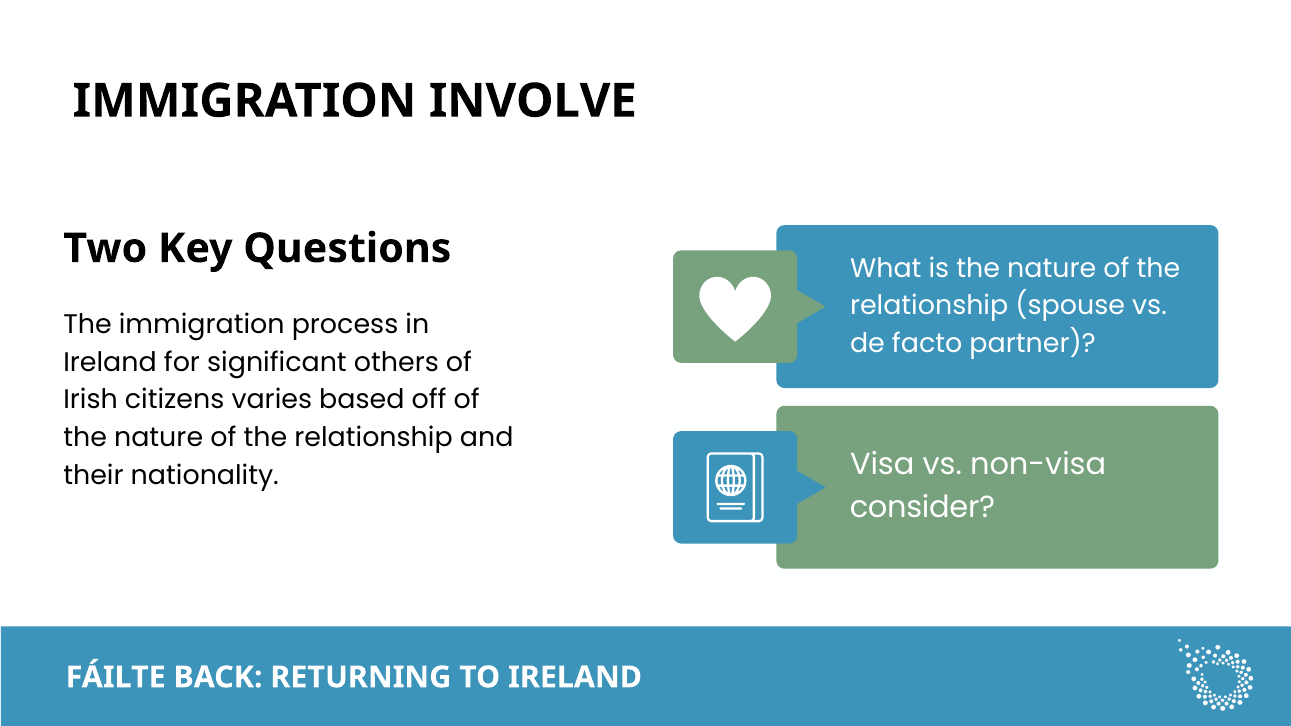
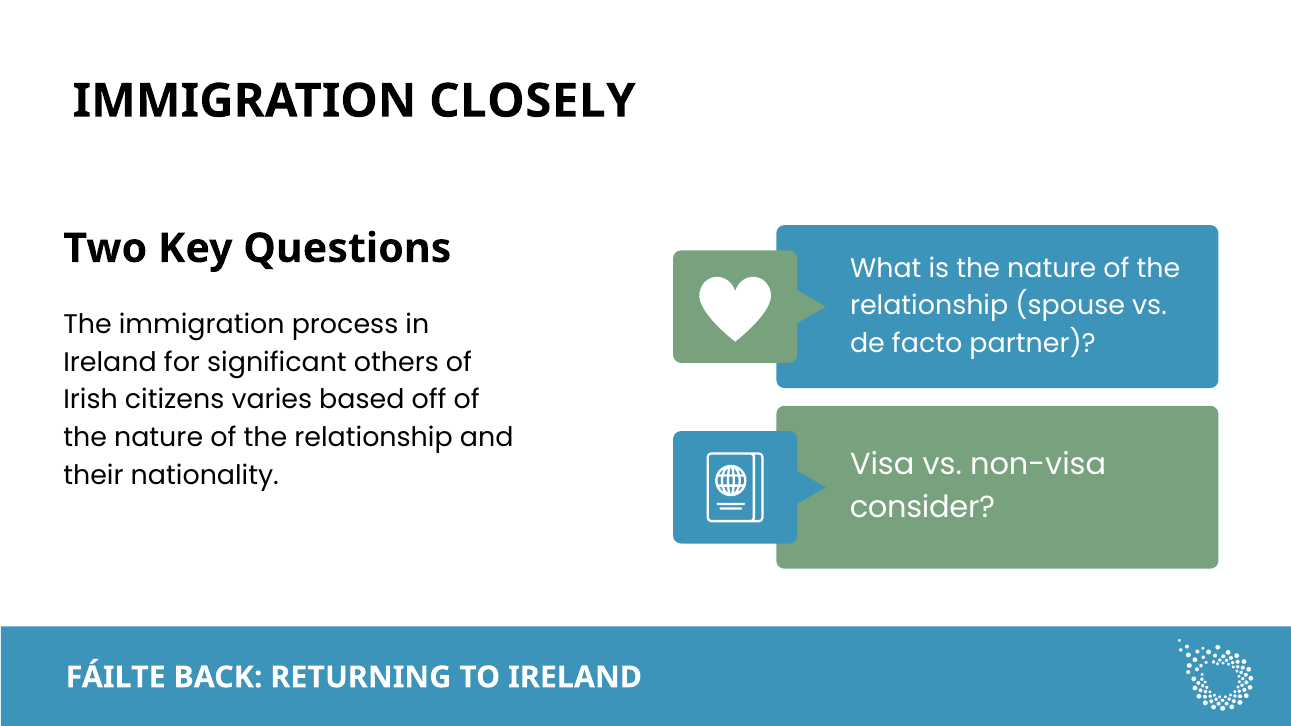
INVOLVE: INVOLVE -> CLOSELY (532, 101)
